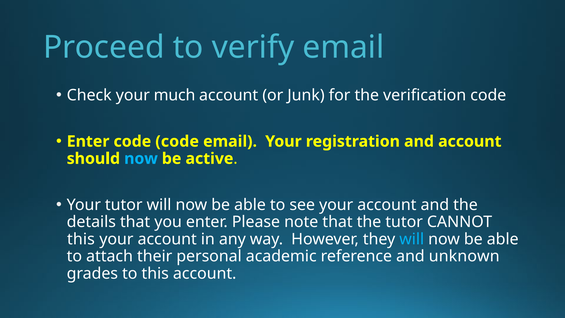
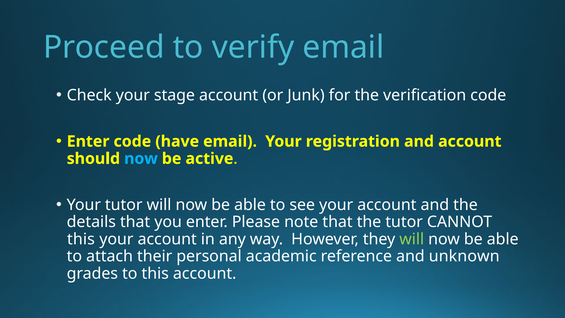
much: much -> stage (174, 95)
code code: code -> have (177, 141)
will colour: light blue -> light green (412, 239)
